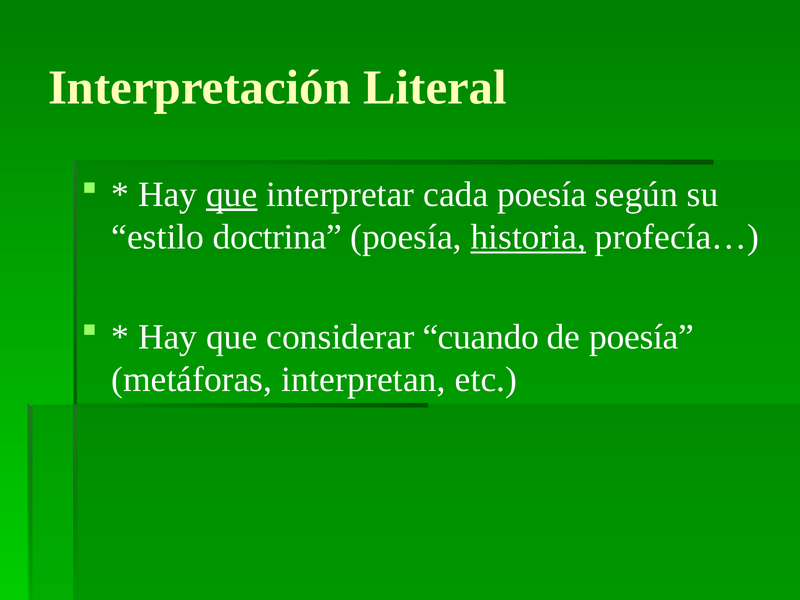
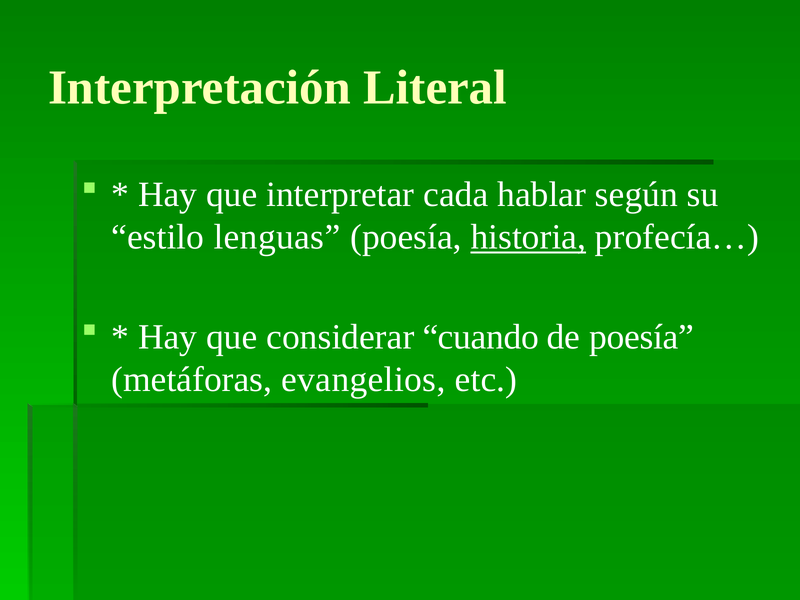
que underline: present -> none (232, 195)
cada poesía: poesía -> hablar (542, 195)
doctrina: doctrina -> lenguas (277, 237)
interpretan: interpretan -> evangelios (363, 379)
